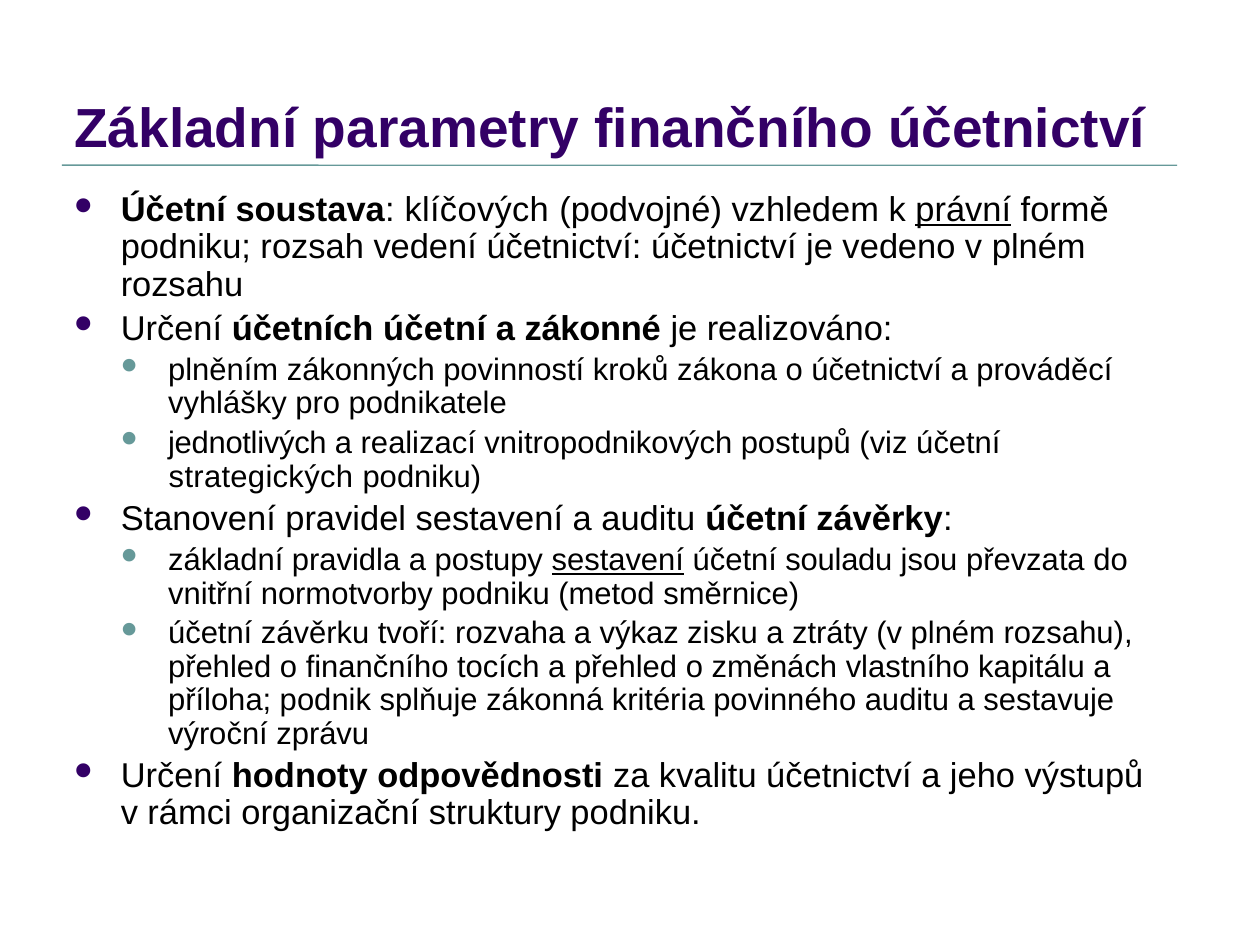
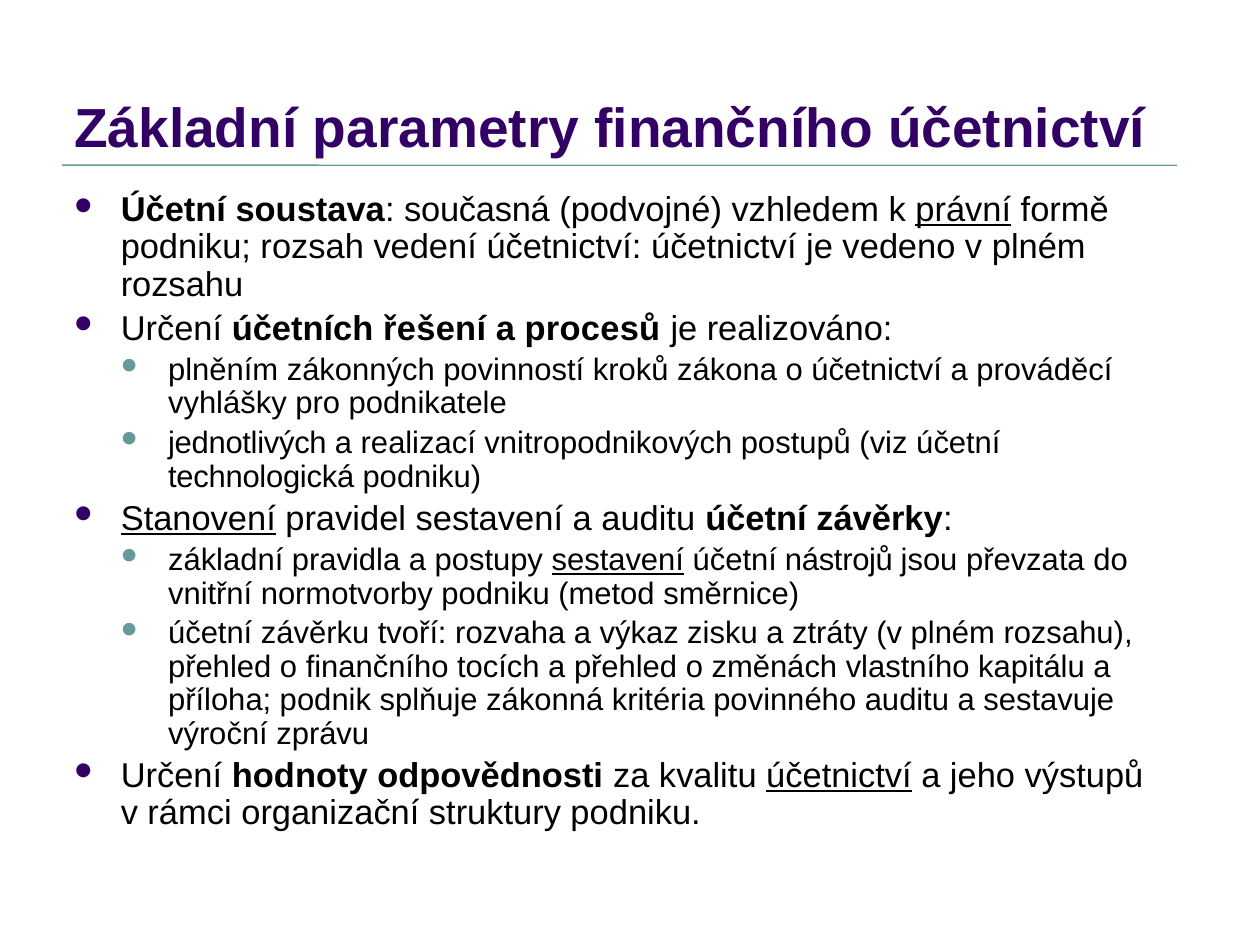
klíčových: klíčových -> současná (477, 210)
účetních účetní: účetní -> řešení (435, 329)
zákonné: zákonné -> procesů (592, 329)
strategických: strategických -> technologická (261, 477)
Stanovení underline: none -> present (198, 519)
souladu: souladu -> nástrojů (839, 561)
účetnictví underline: none -> present (839, 776)
